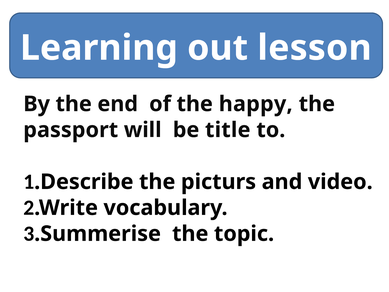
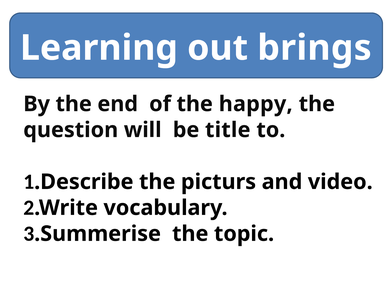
lesson: lesson -> brings (314, 48)
passport: passport -> question (71, 130)
